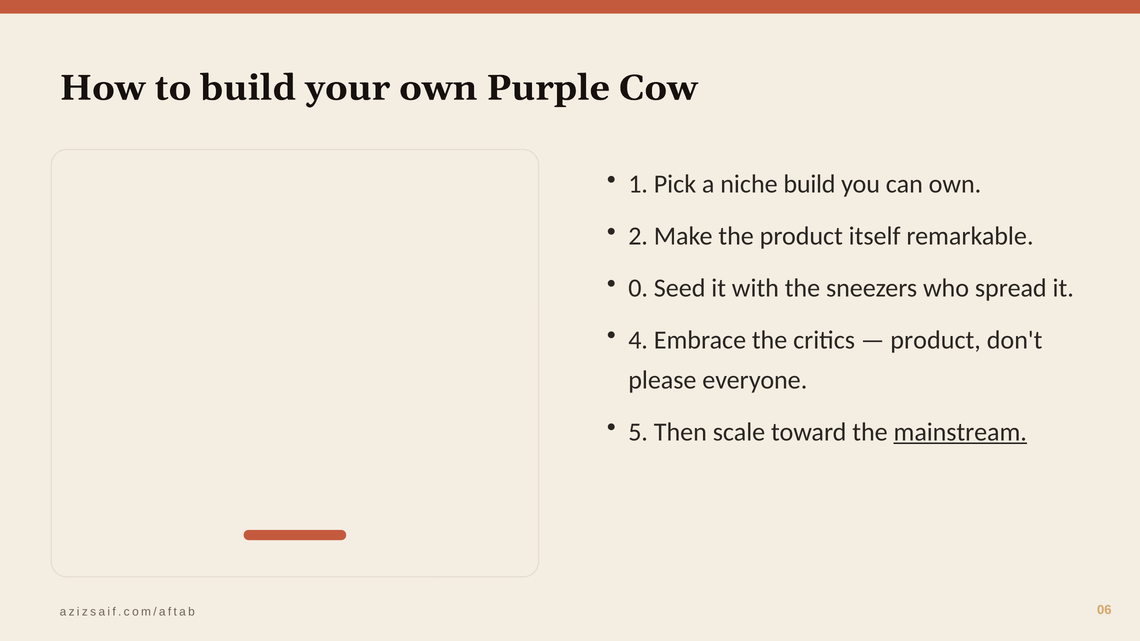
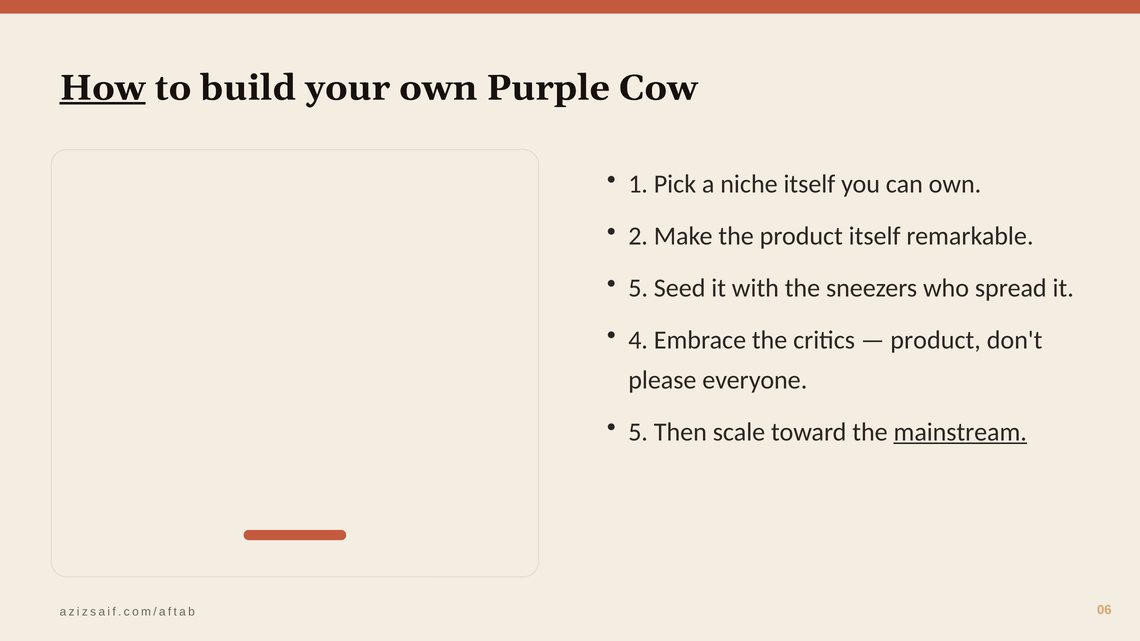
How underline: none -> present (103, 88)
niche build: build -> itself (809, 184)
0: 0 -> 5 (638, 288)
